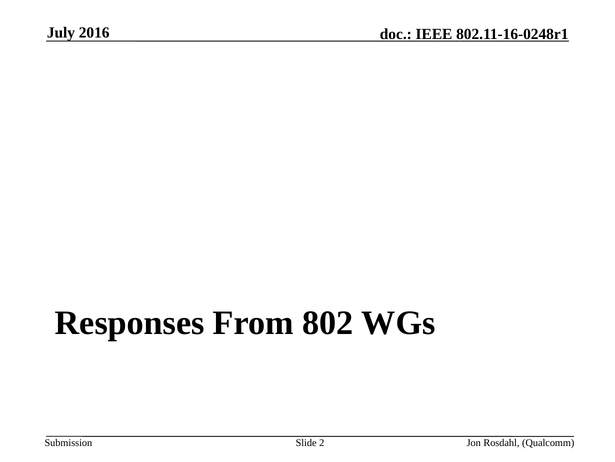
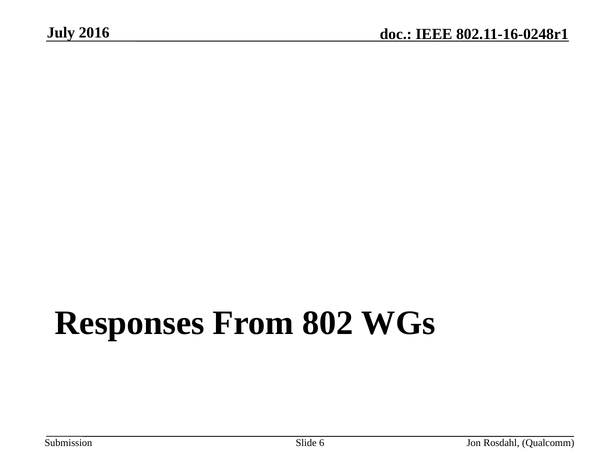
2: 2 -> 6 (322, 442)
